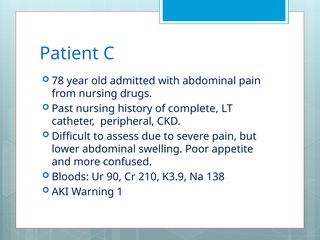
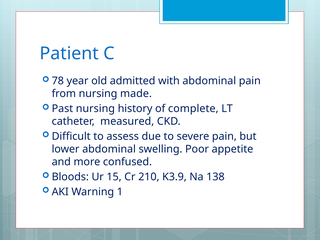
drugs: drugs -> made (136, 94)
peripheral: peripheral -> measured (127, 121)
90: 90 -> 15 (114, 177)
